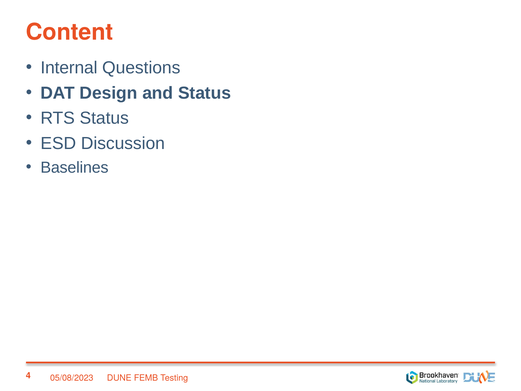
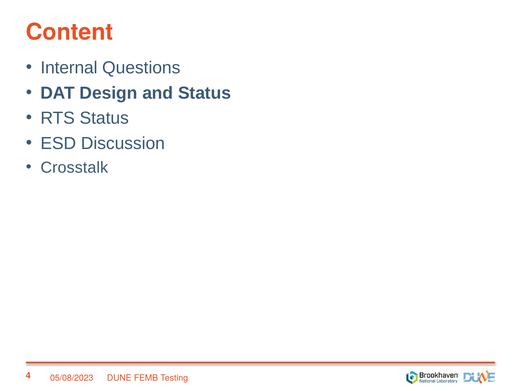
Baselines: Baselines -> Crosstalk (74, 167)
